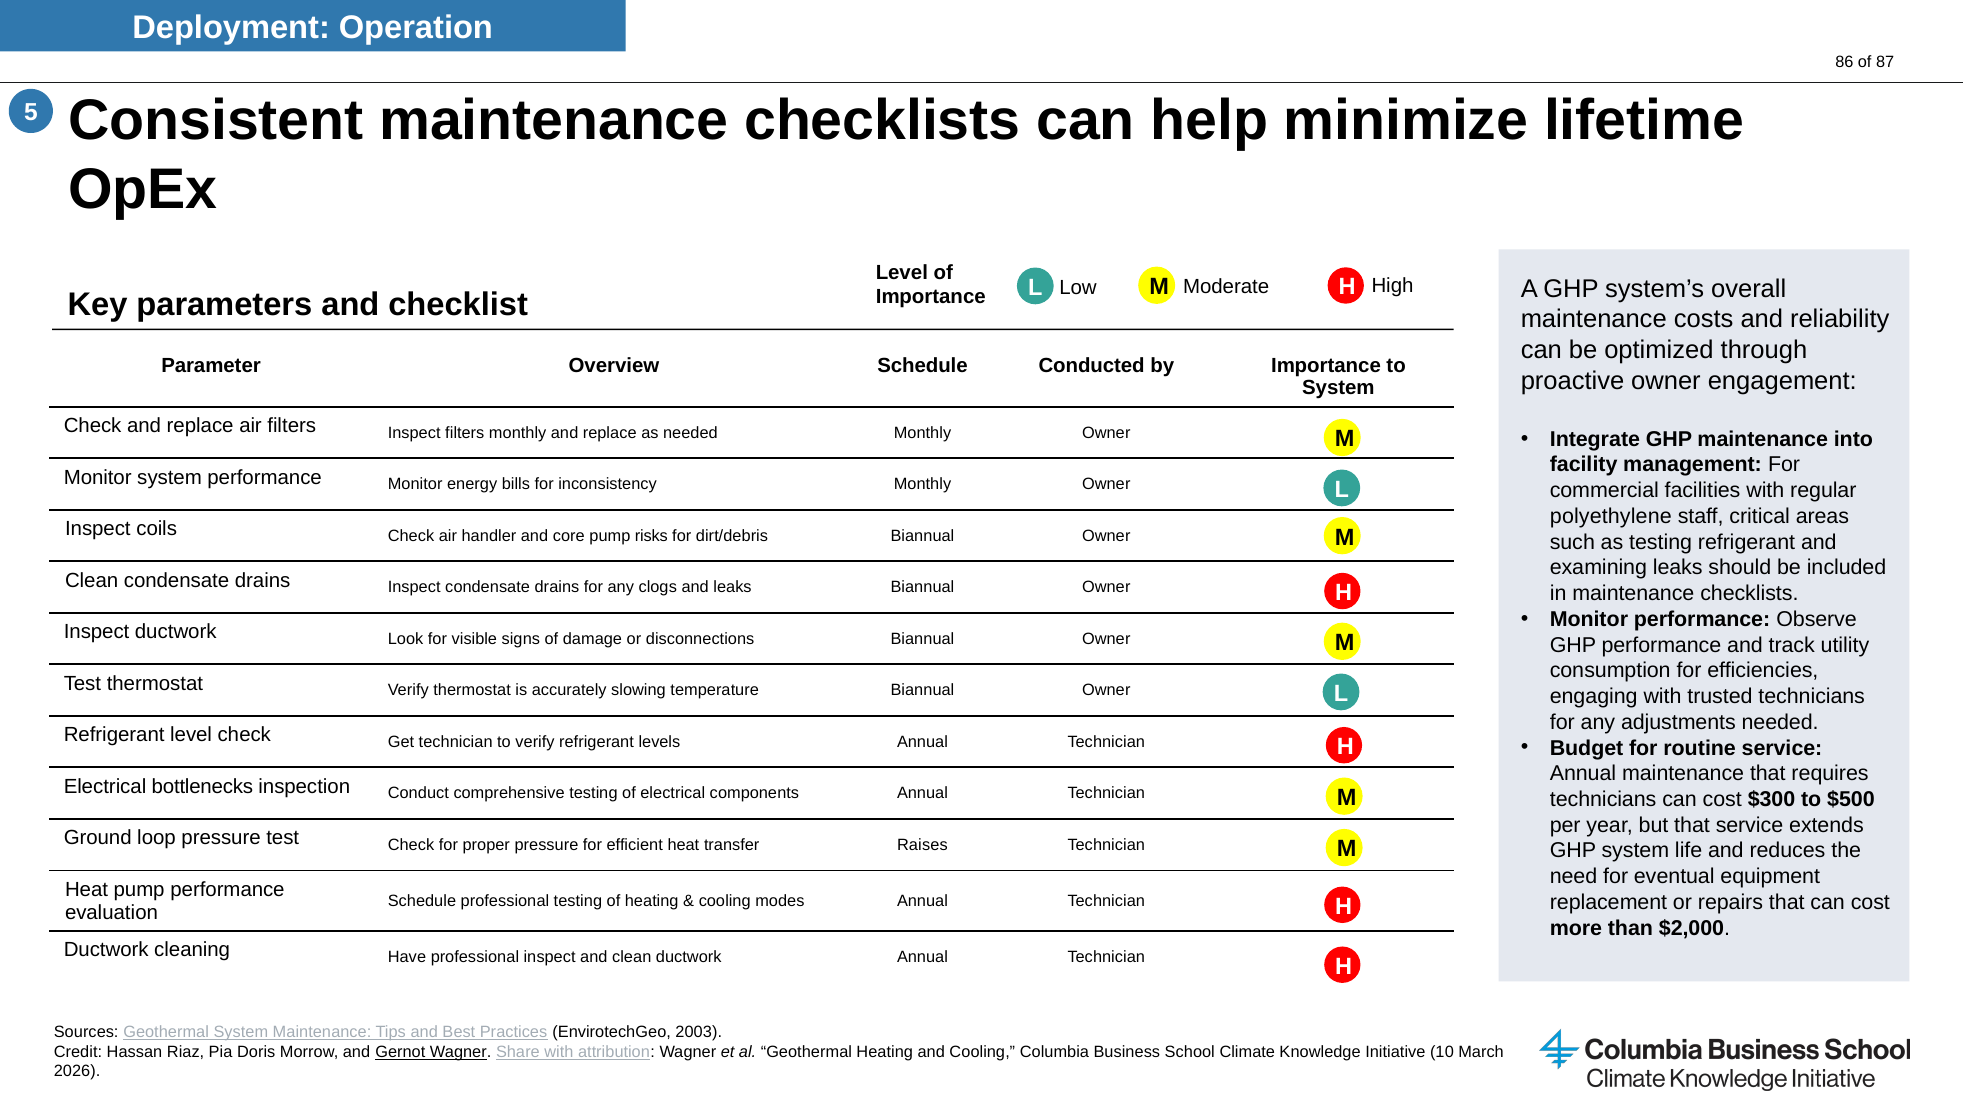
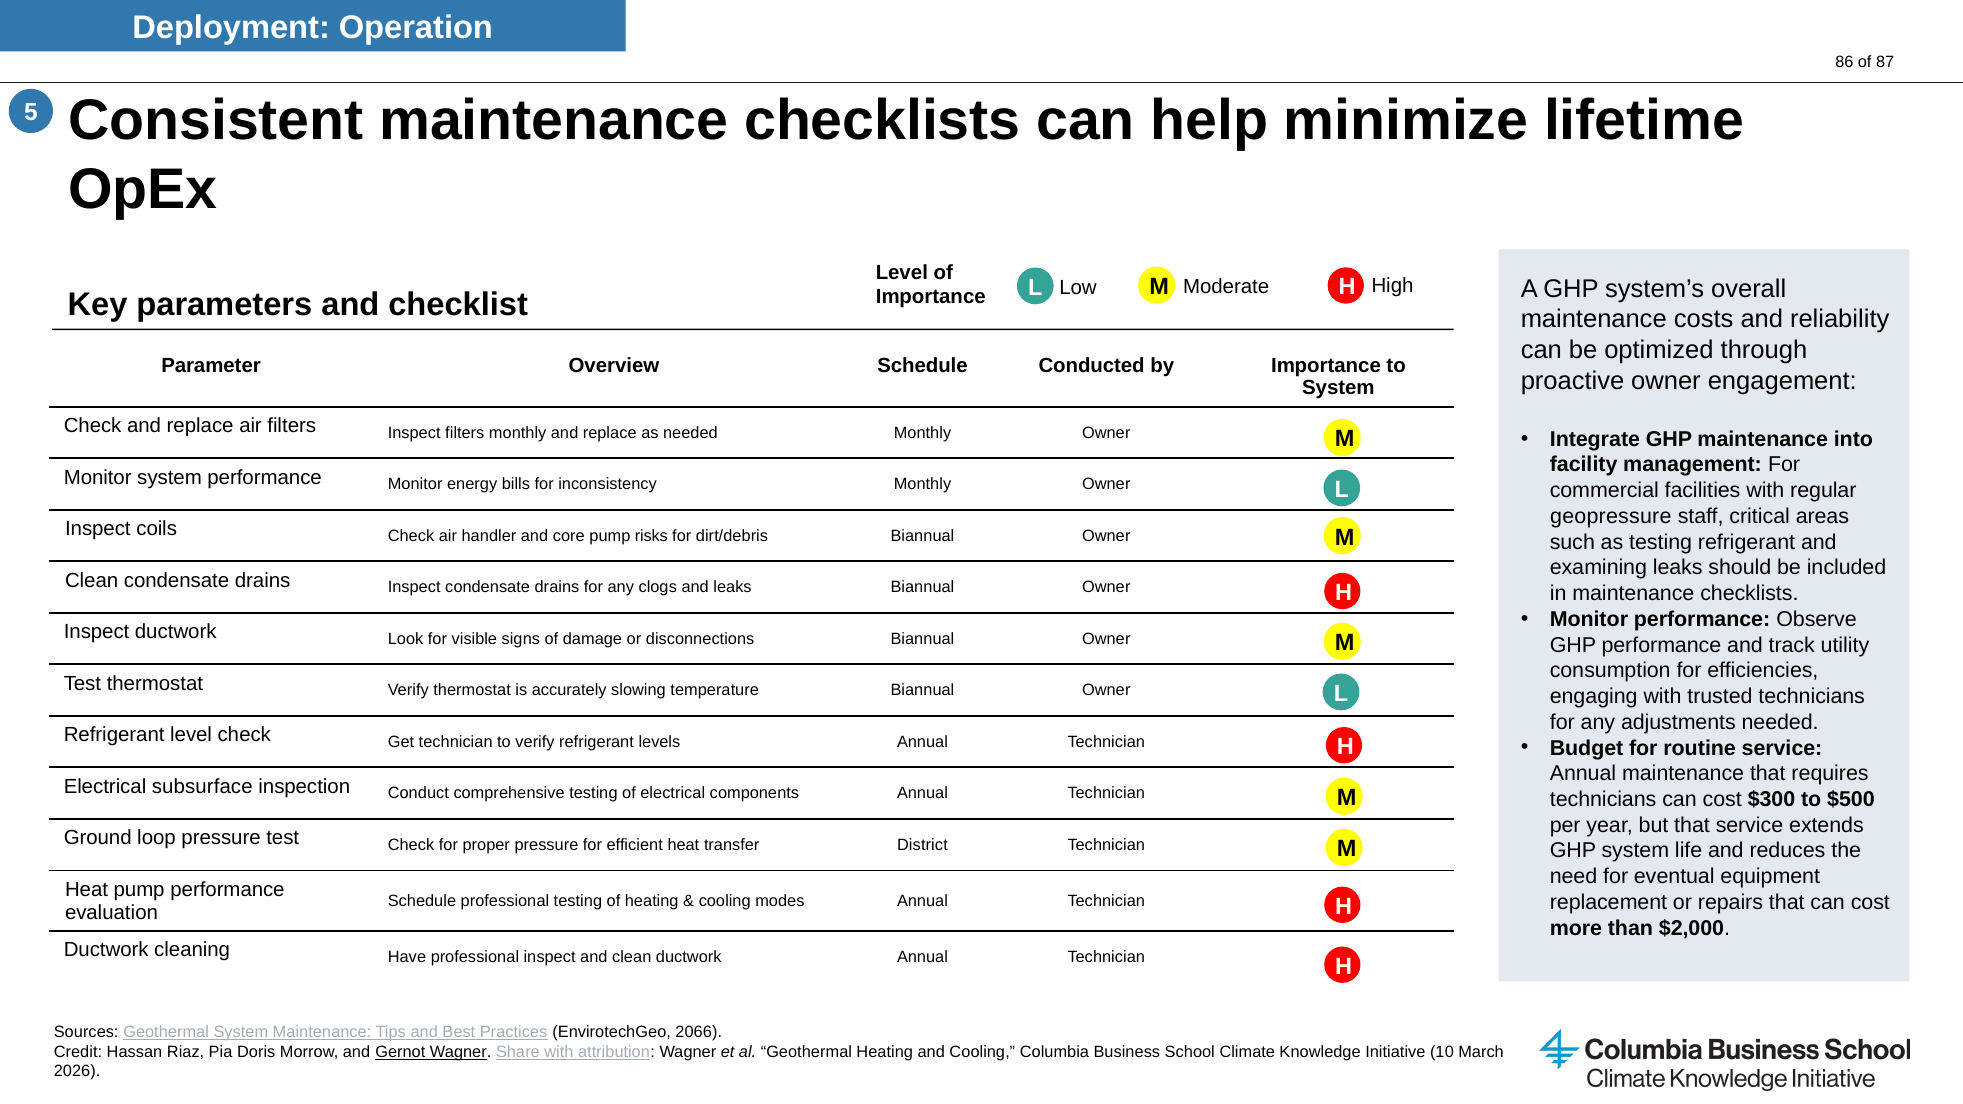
polyethylene: polyethylene -> geopressure (1611, 516)
bottlenecks: bottlenecks -> subsurface (202, 787)
Raises: Raises -> District (922, 845)
2003: 2003 -> 2066 (699, 1032)
